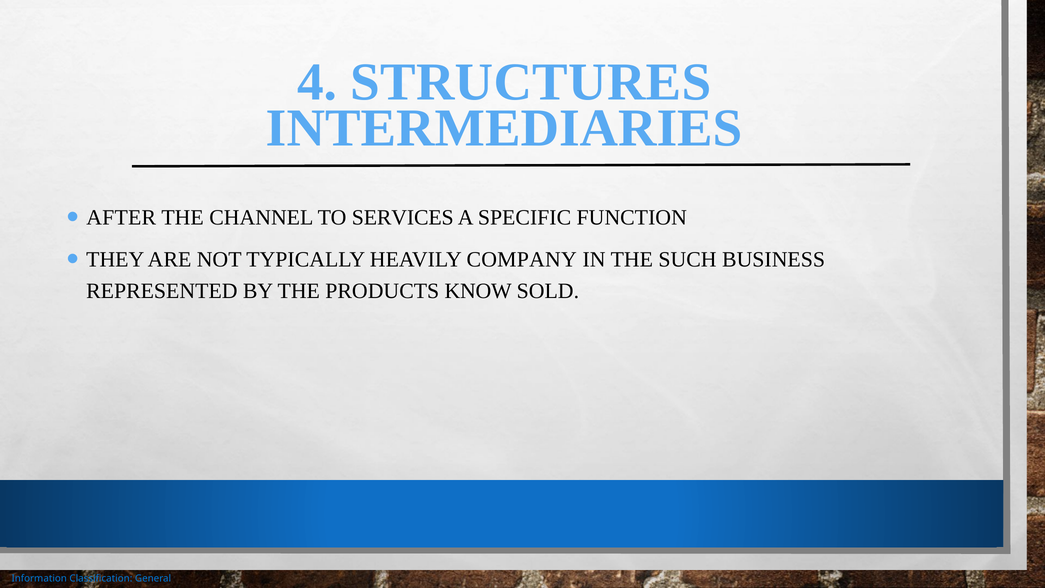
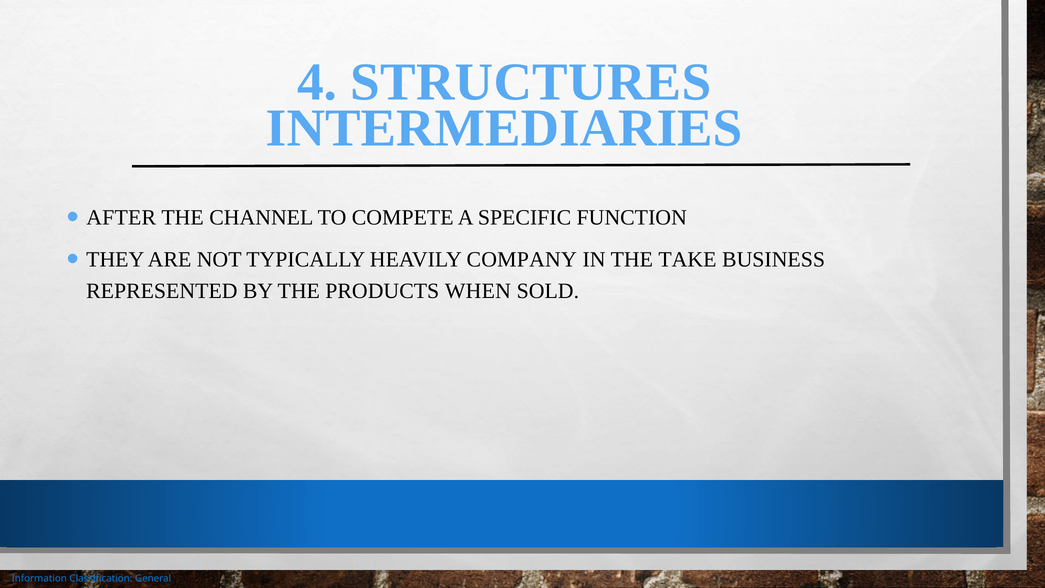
SERVICES: SERVICES -> COMPETE (403, 217)
SUCH: SUCH -> TAKE (687, 260)
KNOW: KNOW -> WHEN (478, 291)
